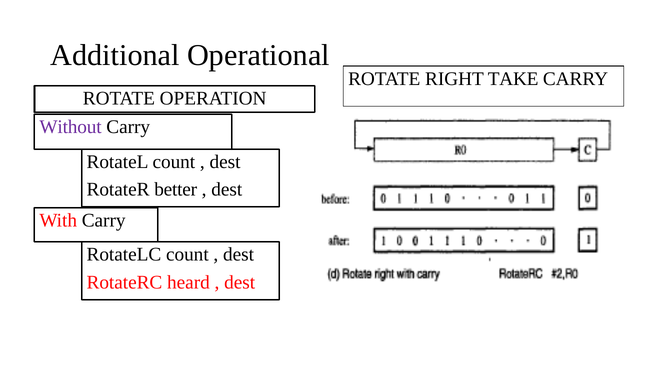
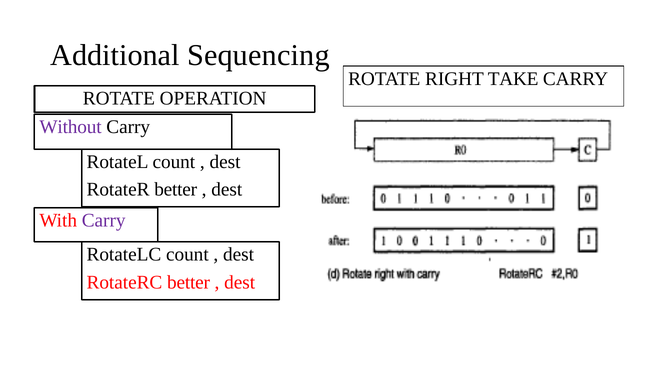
Operational: Operational -> Sequencing (258, 55)
Carry colour: black -> purple (104, 221)
RotateRC heard: heard -> better (189, 282)
